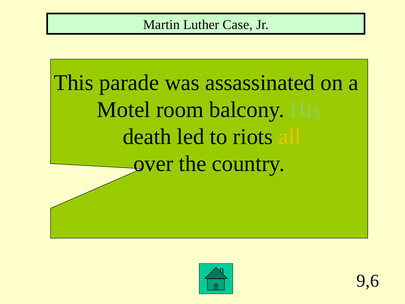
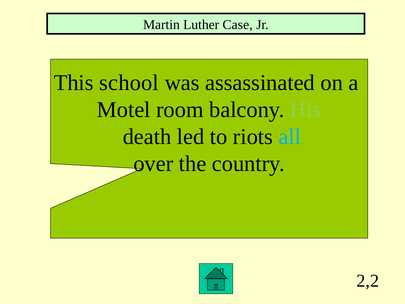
parade: parade -> school (129, 83)
all colour: yellow -> light blue (290, 137)
9,6: 9,6 -> 2,2 (368, 281)
